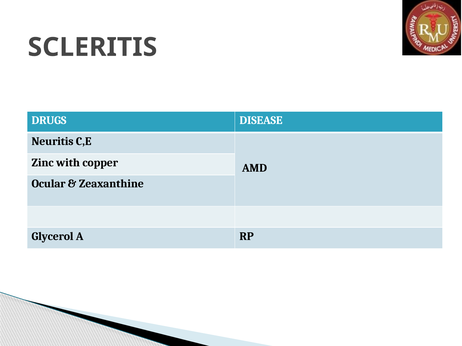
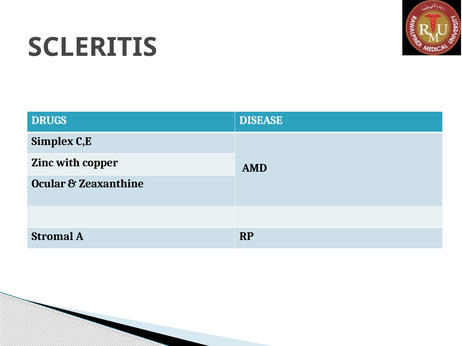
Neuritis: Neuritis -> Simplex (52, 142)
Glycerol: Glycerol -> Stromal (52, 237)
